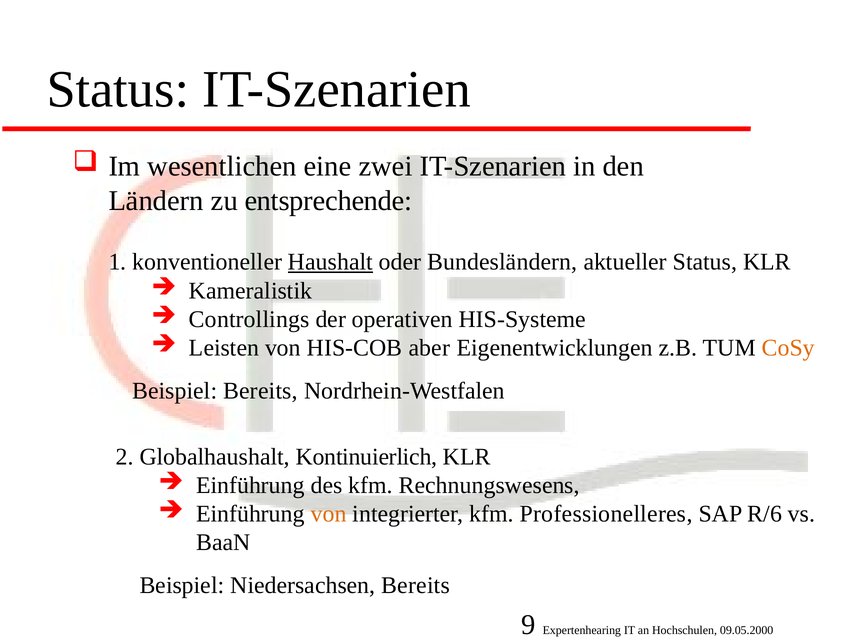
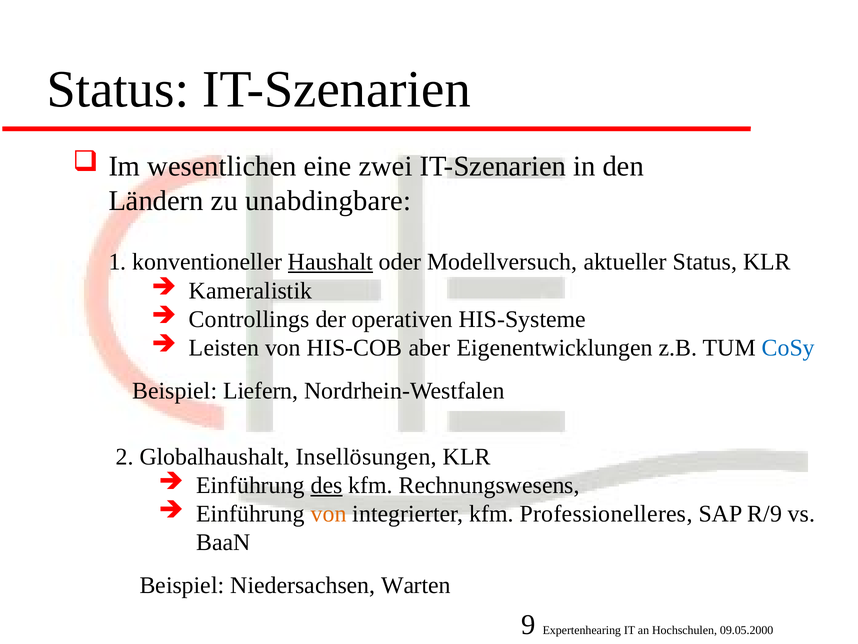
entsprechende: entsprechende -> unabdingbare (328, 201)
Bundesländern: Bundesländern -> Modellversuch (502, 262)
CoSy colour: orange -> blue (788, 348)
Beispiel Bereits: Bereits -> Liefern (261, 391)
Kontinuierlich: Kontinuierlich -> Insellösungen (366, 456)
des underline: none -> present (327, 485)
R/6: R/6 -> R/9 (765, 514)
Niedersachsen Bereits: Bereits -> Warten (416, 585)
